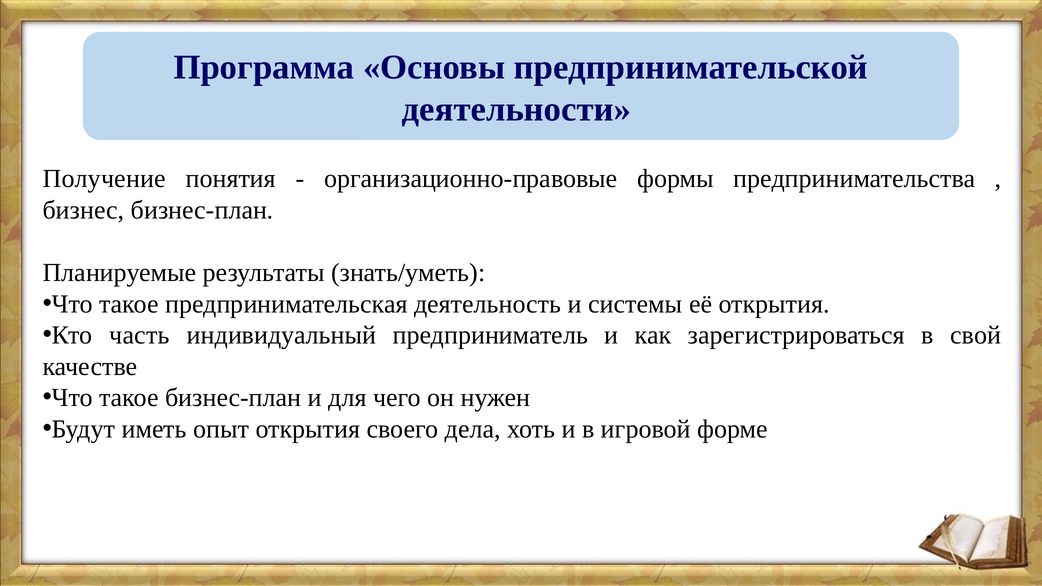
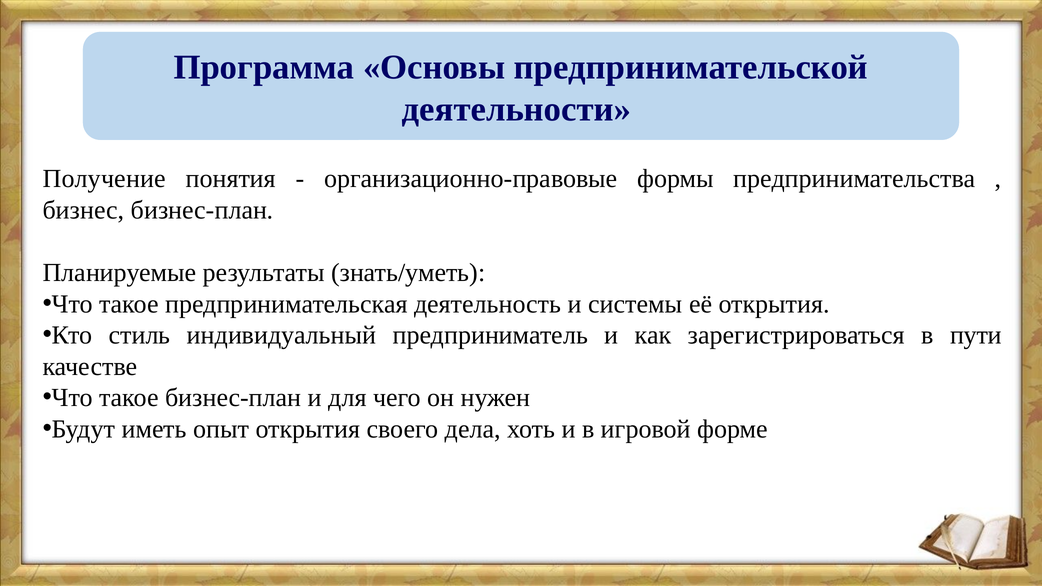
часть: часть -> стиль (140, 335)
свой: свой -> пути (976, 335)
